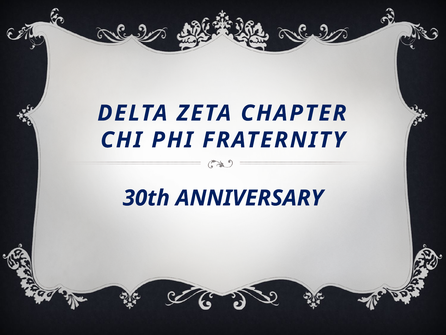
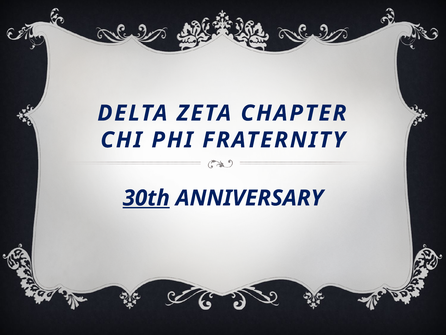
30th underline: none -> present (146, 198)
